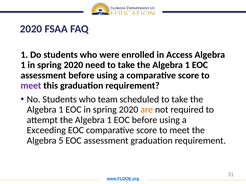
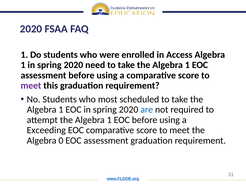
team: team -> most (108, 100)
are colour: orange -> blue (147, 110)
5: 5 -> 0 (61, 141)
